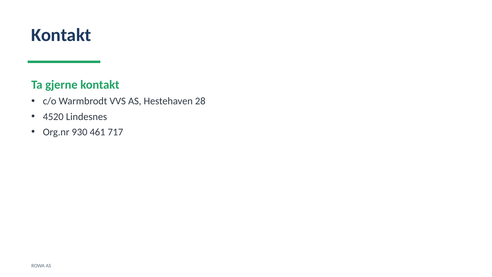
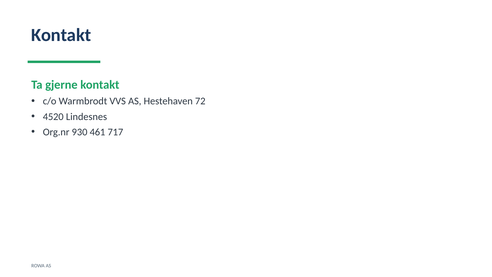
28: 28 -> 72 (200, 101)
